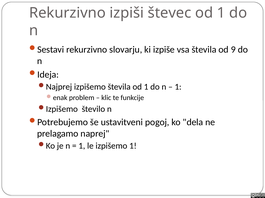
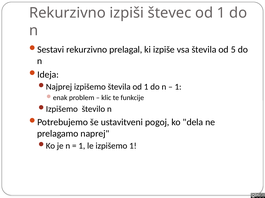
slovarju: slovarju -> prelagal (126, 50)
9: 9 -> 5 (233, 50)
